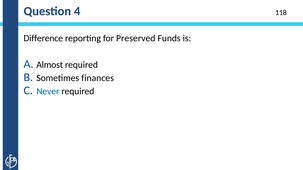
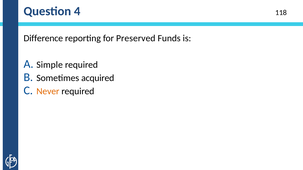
Almost: Almost -> Simple (50, 65)
finances: finances -> acquired (98, 78)
Never colour: blue -> orange (48, 91)
